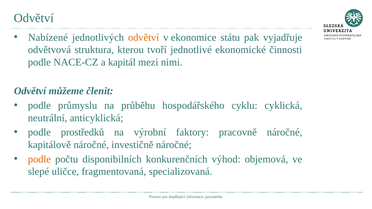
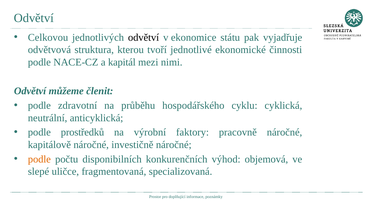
Nabízené: Nabízené -> Celkovou (48, 37)
odvětví colour: orange -> black (144, 37)
průmyslu: průmyslu -> zdravotní (78, 106)
